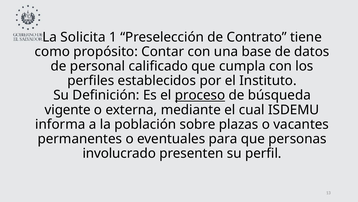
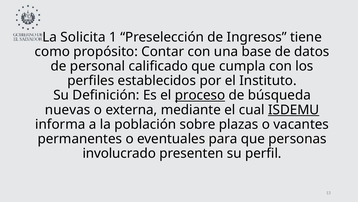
Contrato: Contrato -> Ingresos (257, 37)
vigente: vigente -> nuevas (68, 110)
ISDEMU underline: none -> present (294, 110)
